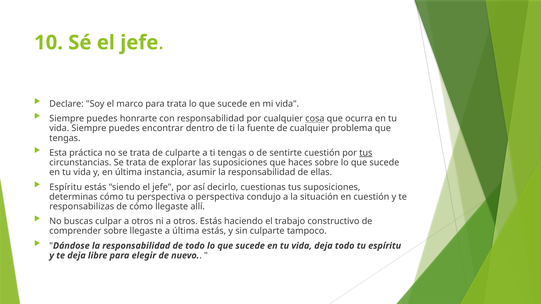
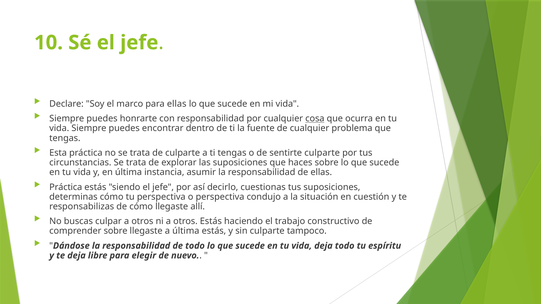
para trata: trata -> ellas (177, 104)
sentirte cuestión: cuestión -> culparte (322, 153)
tus underline: present -> none (366, 153)
Espíritu: Espíritu -> Práctica (66, 187)
